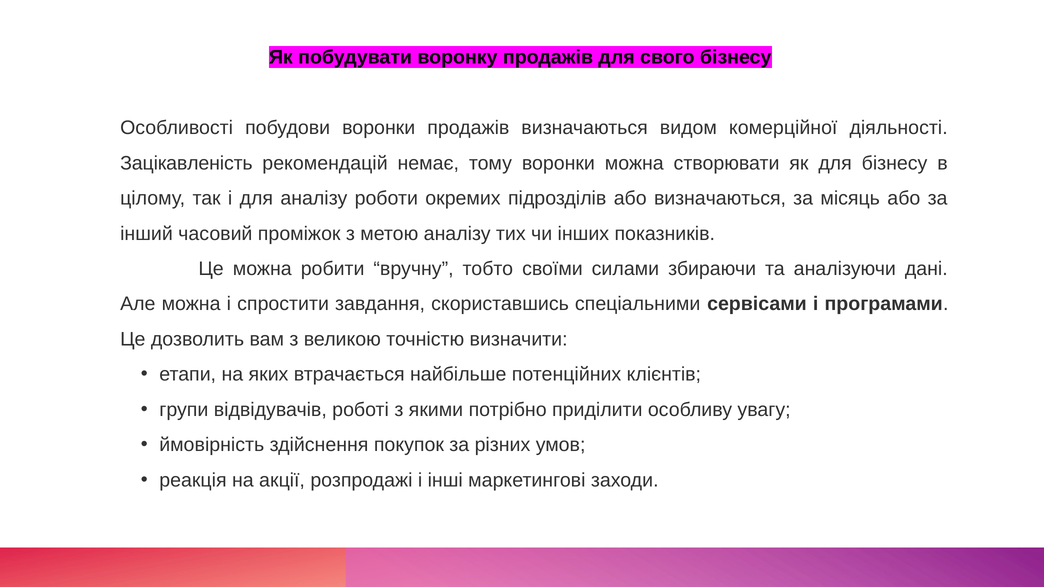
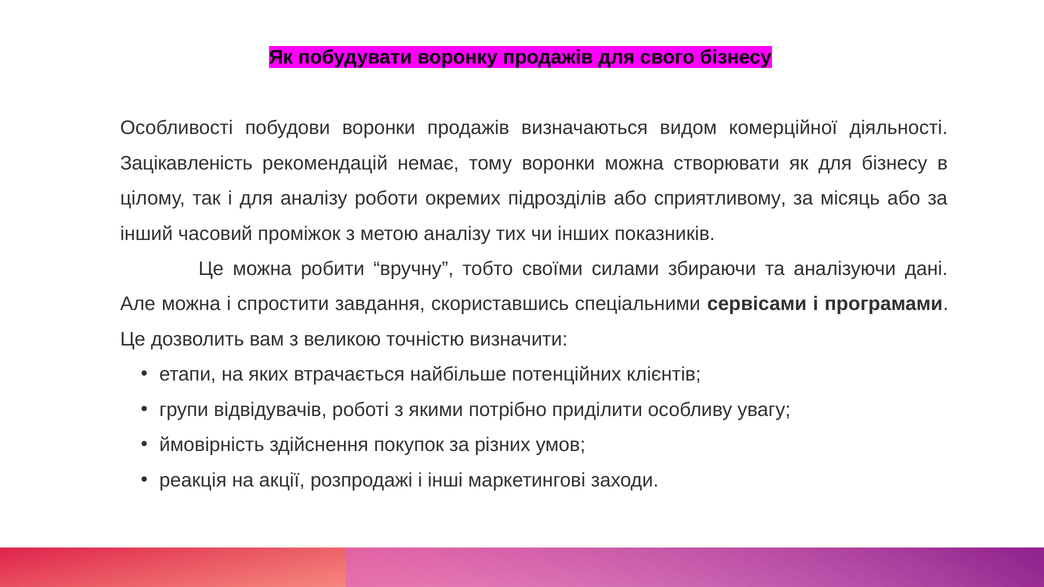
або визначаються: визначаються -> сприятливому (720, 198)
